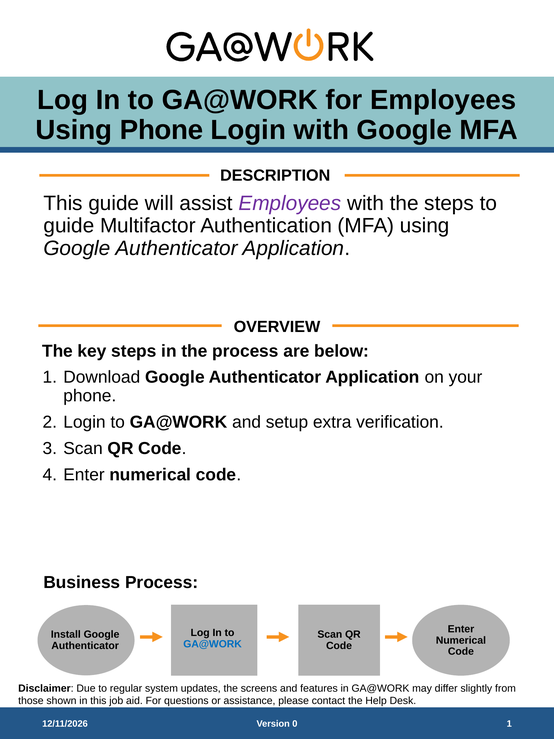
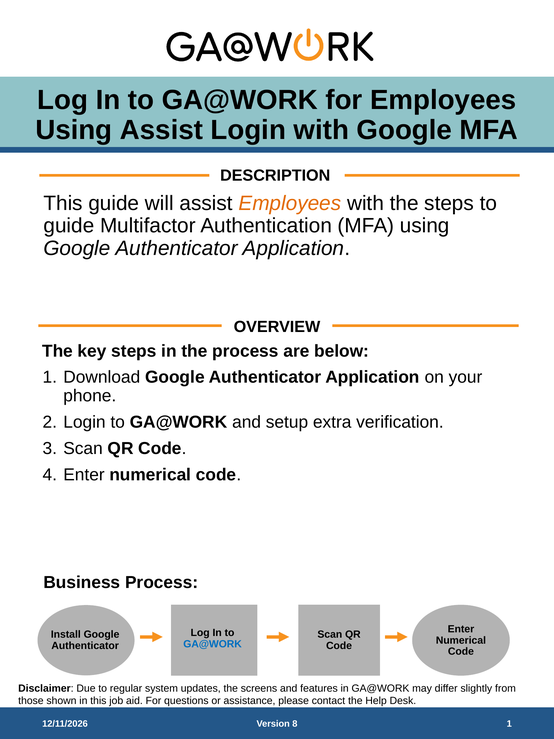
Using Phone: Phone -> Assist (161, 130)
Employees colour: purple -> orange (290, 203)
0: 0 -> 8 (295, 723)
